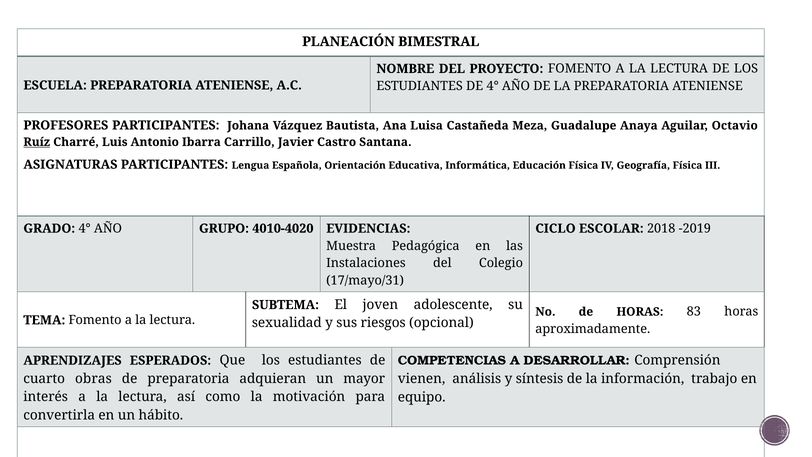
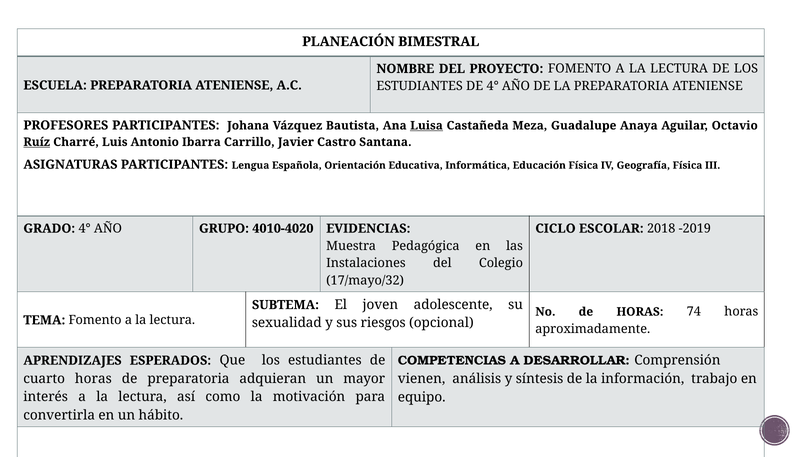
Luisa underline: none -> present (427, 126)
17/mayo/31: 17/mayo/31 -> 17/mayo/32 (365, 280)
83: 83 -> 74 (694, 311)
cuarto obras: obras -> horas (93, 378)
